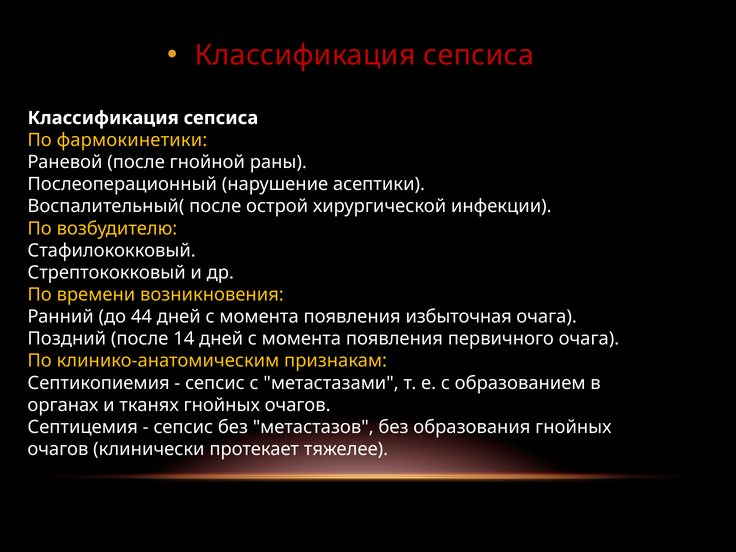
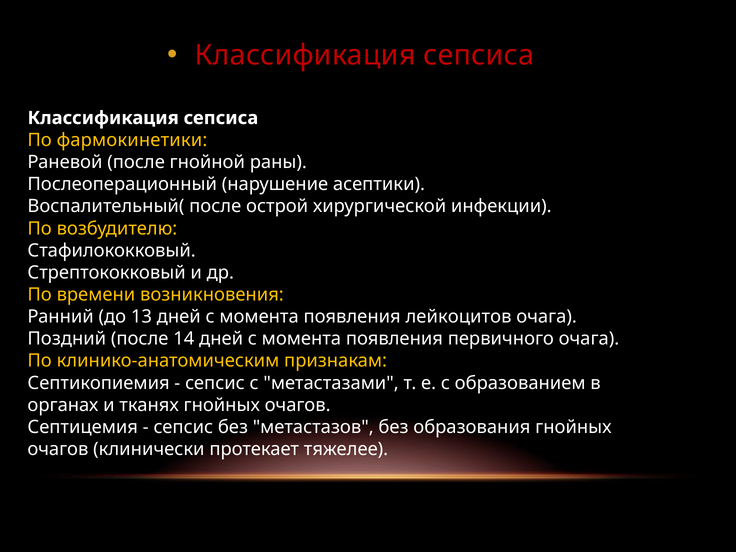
44: 44 -> 13 (142, 317)
избыточная: избыточная -> лейкоцитов (459, 317)
